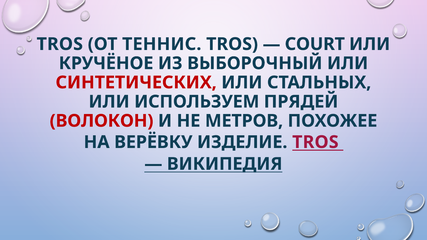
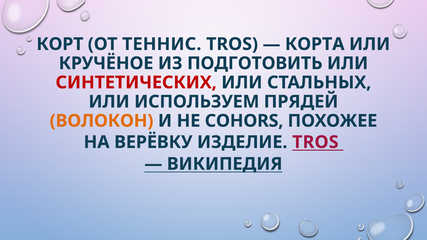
TROS: TROS -> КОРТ (60, 44)
COURT: COURT -> КОРТА (315, 44)
ВЫБОРОЧНЫЙ: ВЫБОРОЧНЫЙ -> ПОДГОТОВИТЬ (255, 63)
ВОЛОКОН colour: red -> orange (102, 121)
МЕТРОВ: МЕТРОВ -> COHORS (244, 121)
